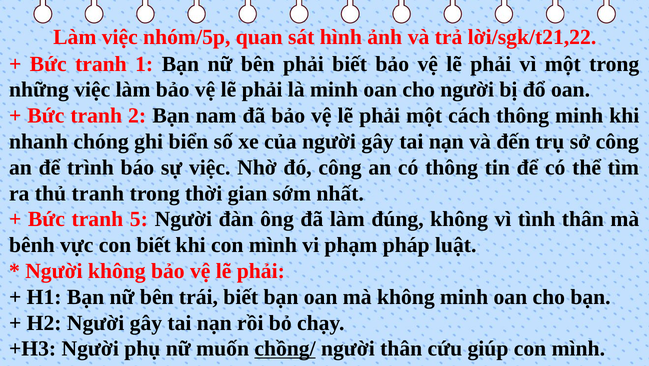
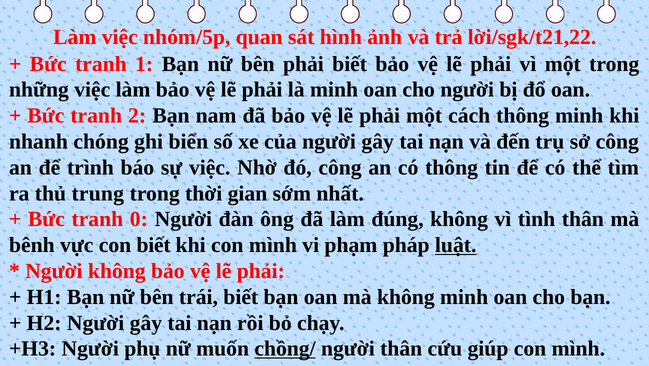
thủ tranh: tranh -> trung (98, 194)
5: 5 -> 0 (139, 220)
luật underline: none -> present (456, 246)
